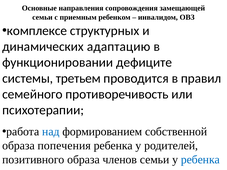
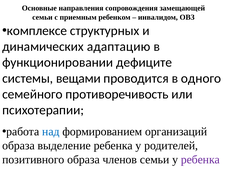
третьем: третьем -> вещами (78, 78)
правил: правил -> одного (201, 78)
собственной: собственной -> организаций (176, 132)
попечения: попечения -> выделение (64, 146)
ребенка colour: blue -> purple (200, 160)
